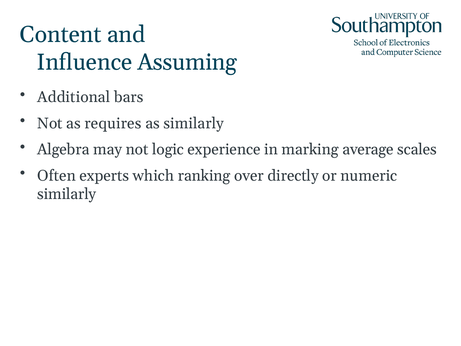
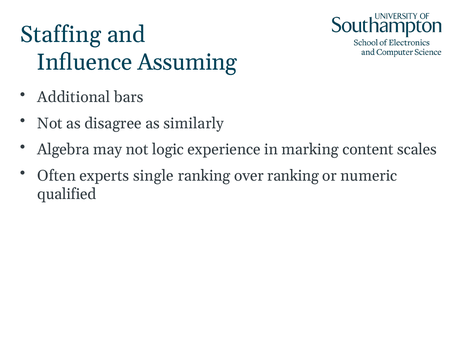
Content: Content -> Staffing (61, 35)
requires: requires -> disagree (113, 123)
average: average -> content (368, 149)
which: which -> single (153, 175)
over directly: directly -> ranking (293, 175)
similarly: similarly -> qualified (67, 194)
